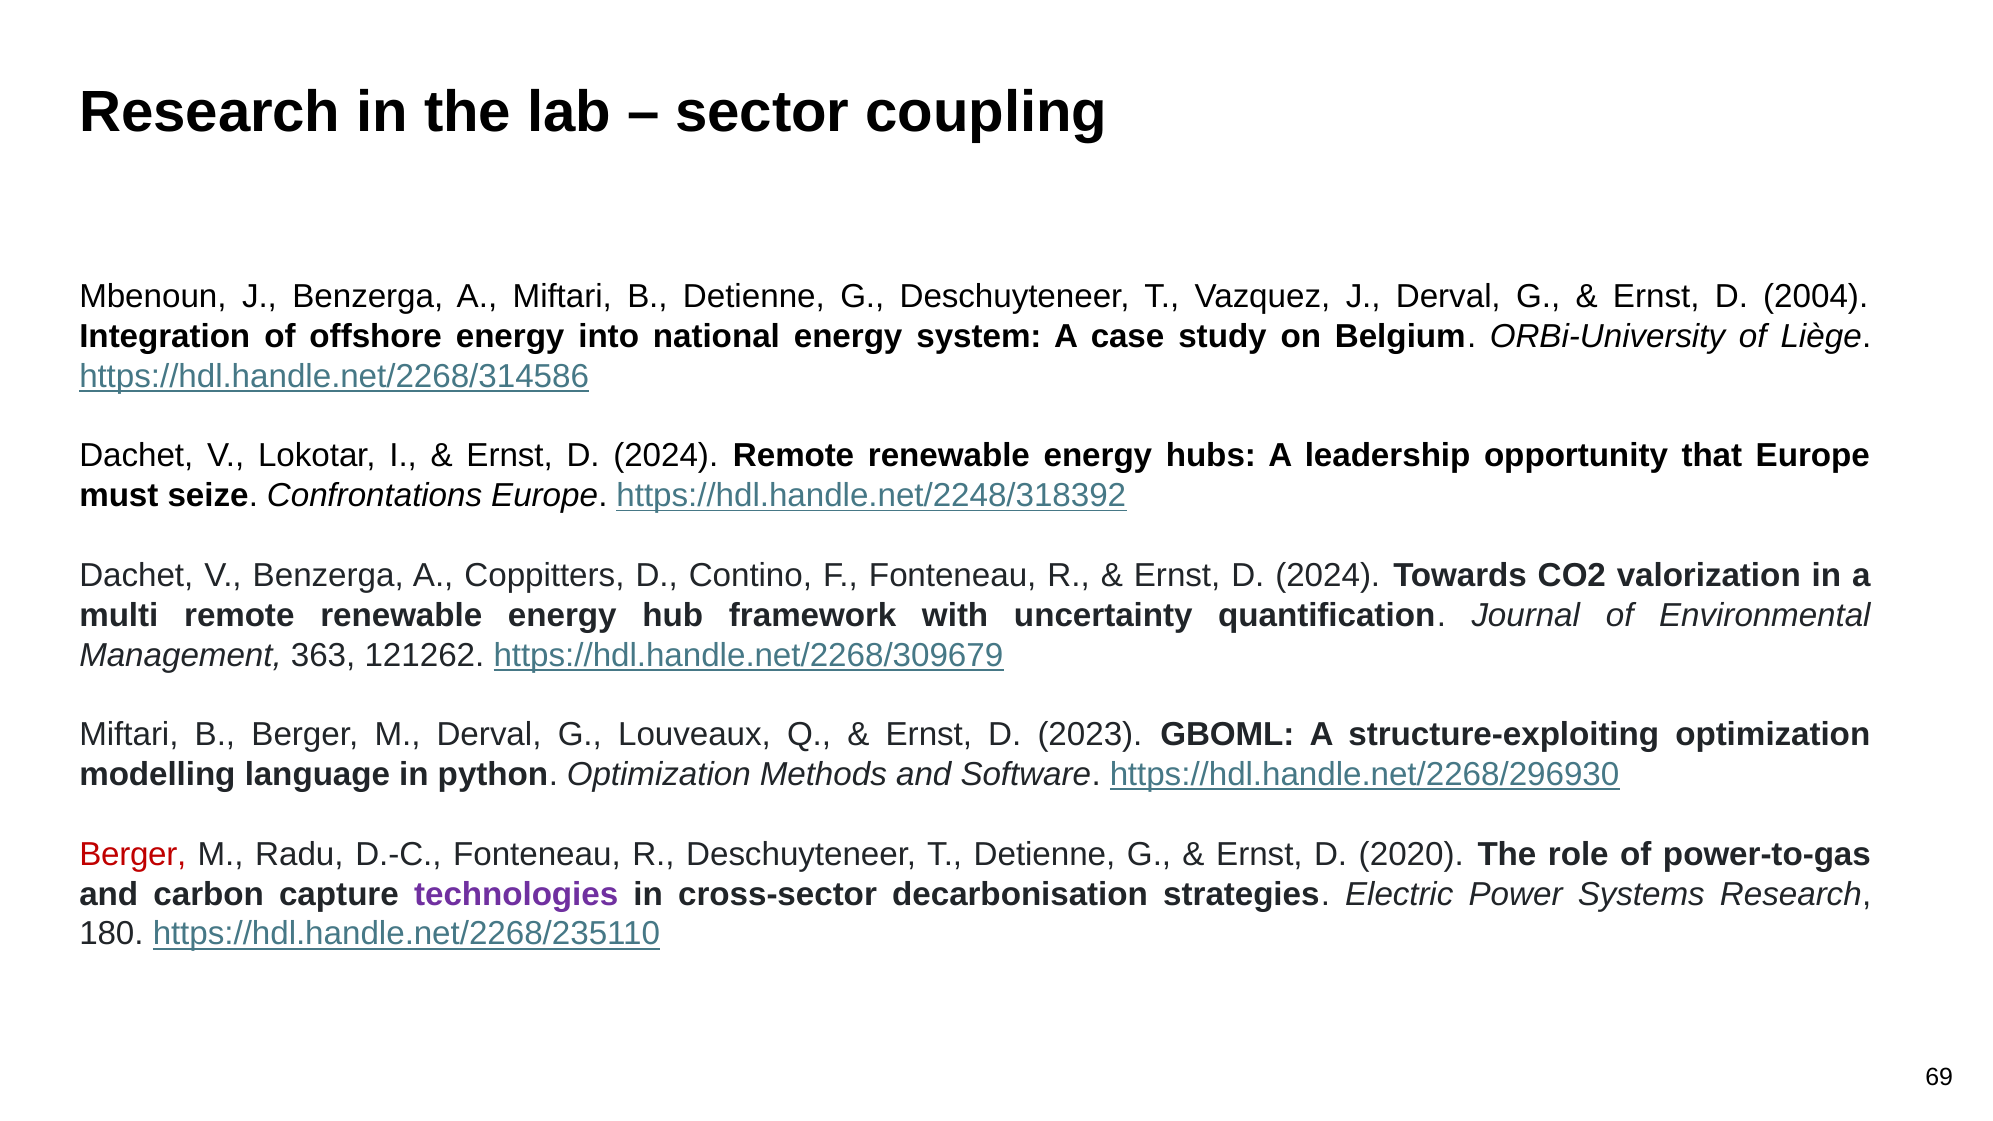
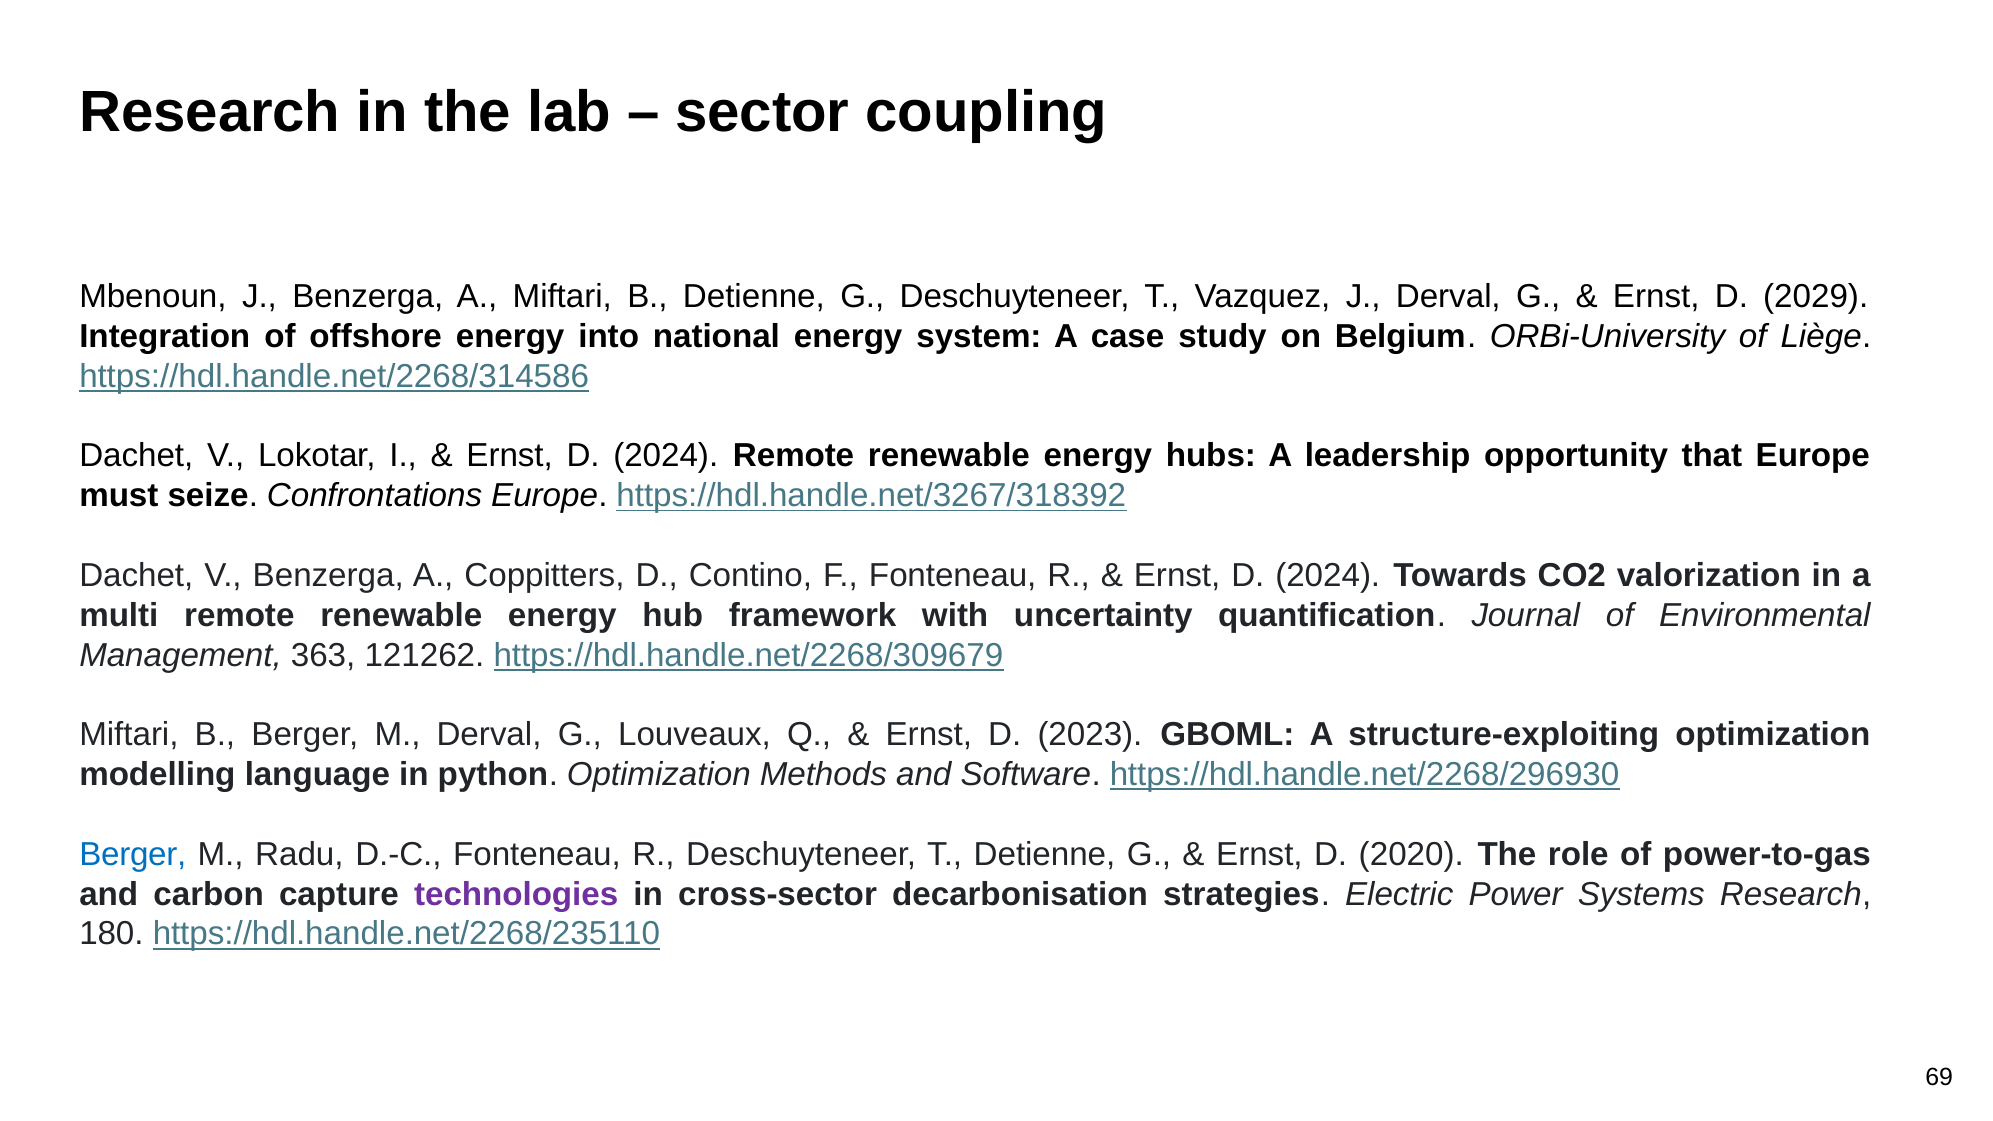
2004: 2004 -> 2029 (1816, 297)
https://hdl.handle.net/2248/318392: https://hdl.handle.net/2248/318392 -> https://hdl.handle.net/3267/318392 (871, 496)
Berger colour: red -> blue (133, 854)
